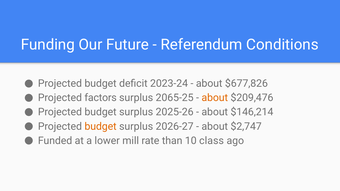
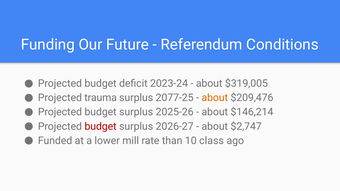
$677,826: $677,826 -> $319,005 (246, 84)
factors: factors -> trauma (101, 98)
2065-25: 2065-25 -> 2077-25 (175, 98)
budget colour: orange -> red (101, 127)
